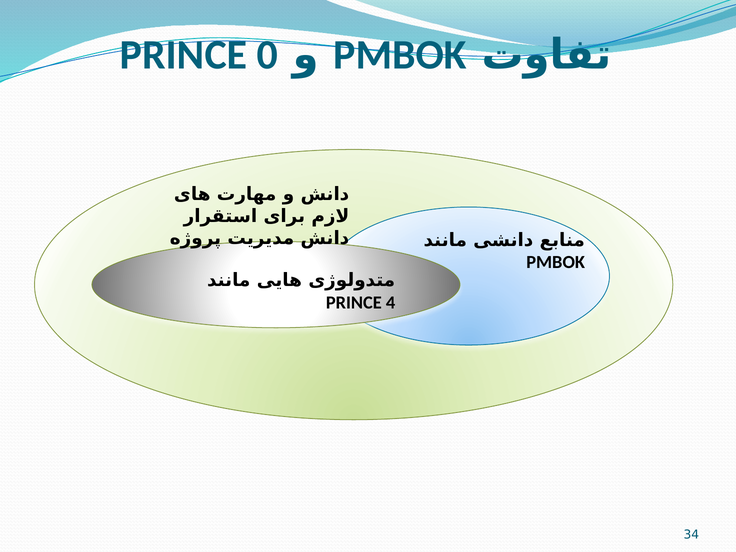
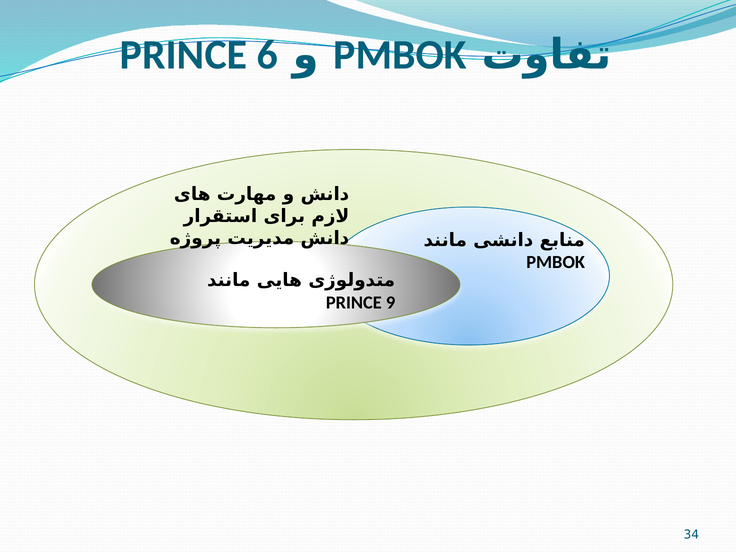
0: 0 -> 6 (267, 55)
4: 4 -> 9 (391, 302)
